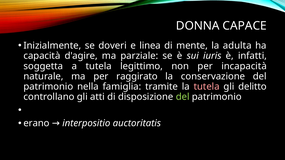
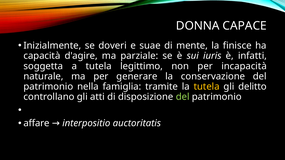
linea: linea -> suae (150, 46)
adulta: adulta -> finisce (237, 46)
raggirato: raggirato -> generare (137, 76)
tutela colour: pink -> yellow (207, 87)
erano: erano -> affare (36, 124)
